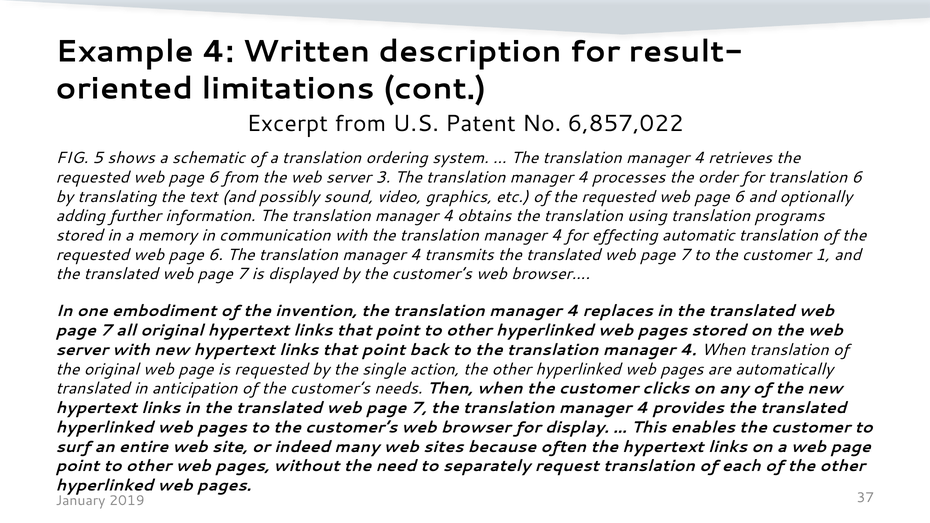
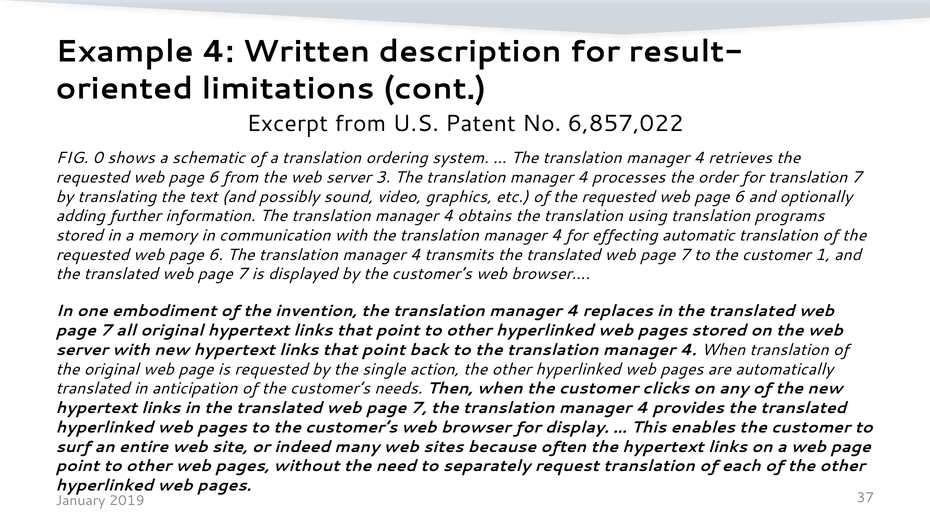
5: 5 -> 0 (98, 158)
translation 6: 6 -> 7 (857, 177)
